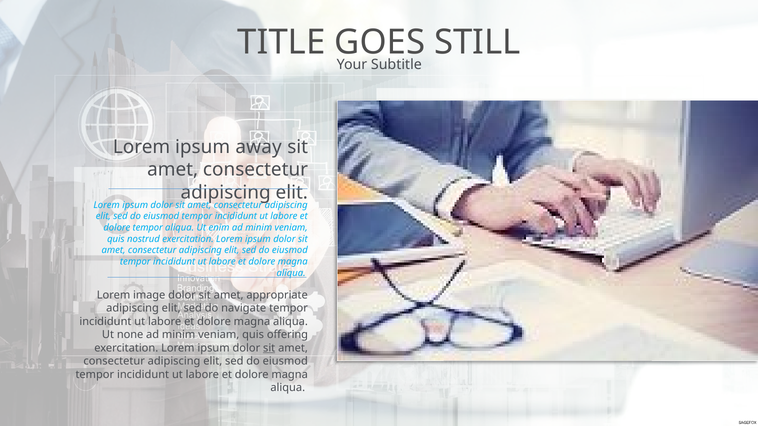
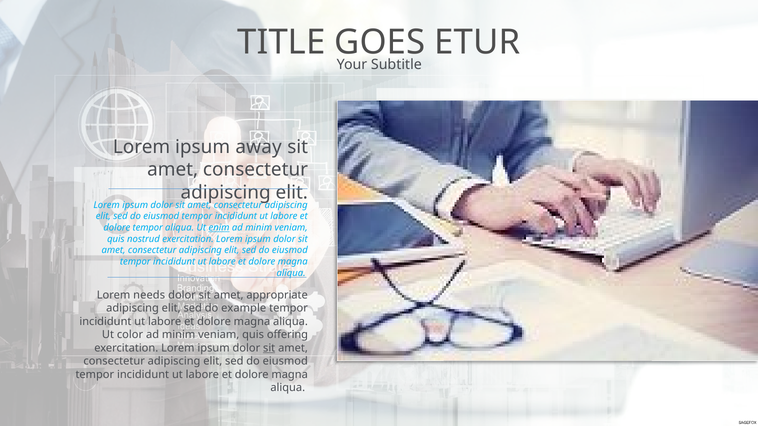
STILL: STILL -> ETUR (477, 42)
enim underline: none -> present (219, 228)
image: image -> needs (149, 295)
navigate: navigate -> example (244, 309)
none: none -> color (130, 335)
